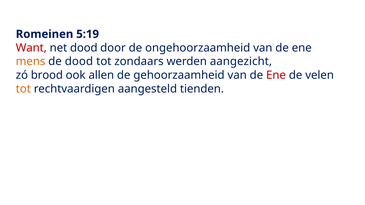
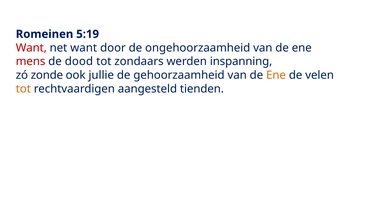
net dood: dood -> want (84, 48)
mens colour: orange -> red (31, 62)
aangezicht: aangezicht -> inspanning (241, 62)
brood: brood -> zonde (47, 75)
allen: allen -> jullie (101, 75)
Ene colour: red -> orange (276, 75)
